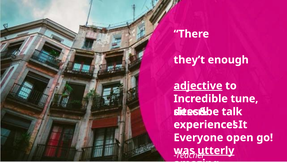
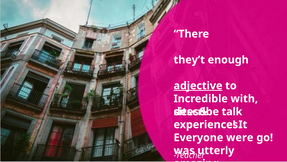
tune: tune -> with (244, 98)
open: open -> were (240, 137)
utterly underline: present -> none (216, 150)
